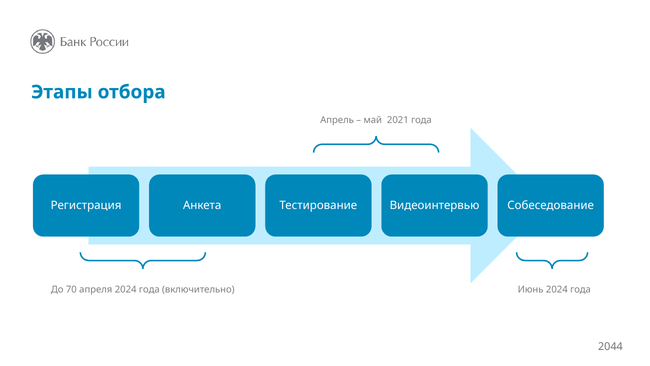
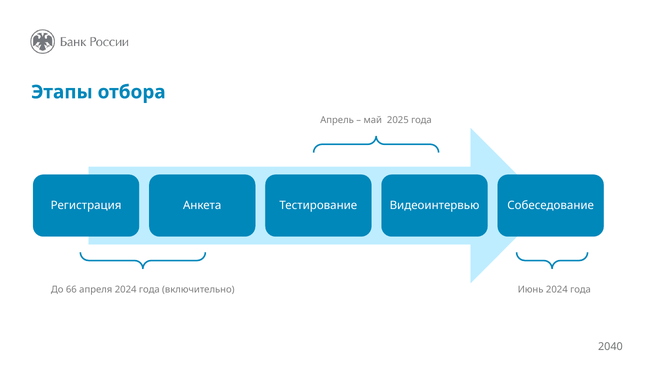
2021: 2021 -> 2025 (398, 120)
70: 70 -> 66 (71, 289)
2044: 2044 -> 2040 (610, 346)
